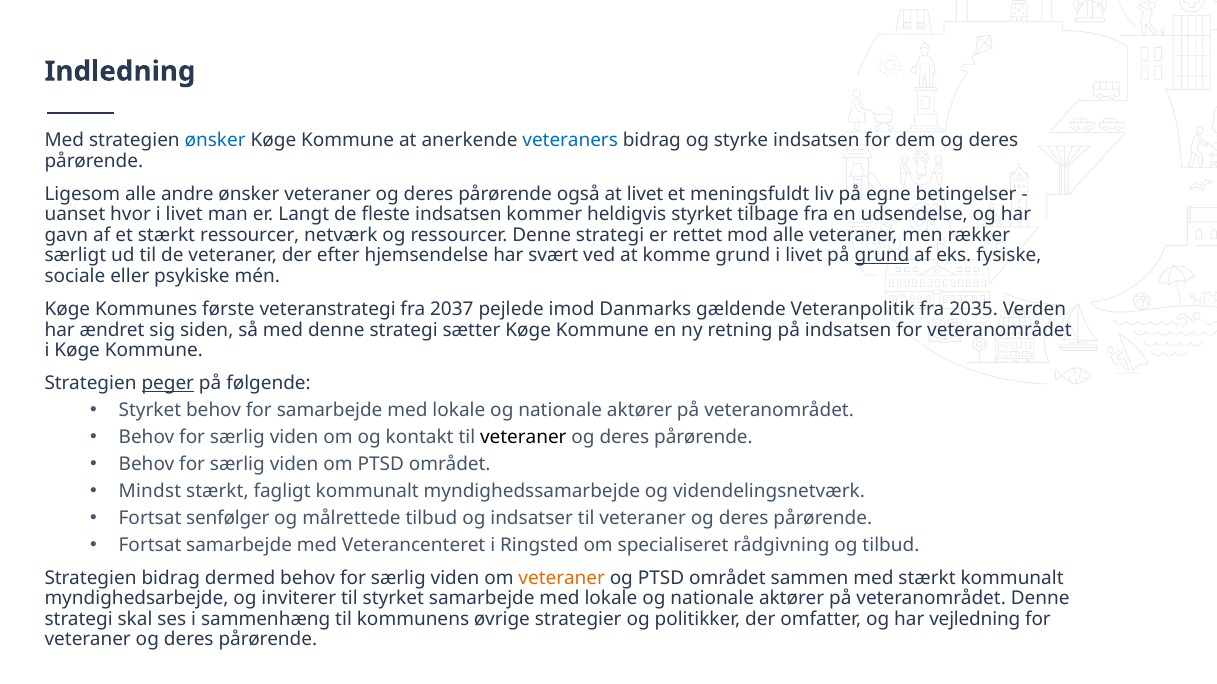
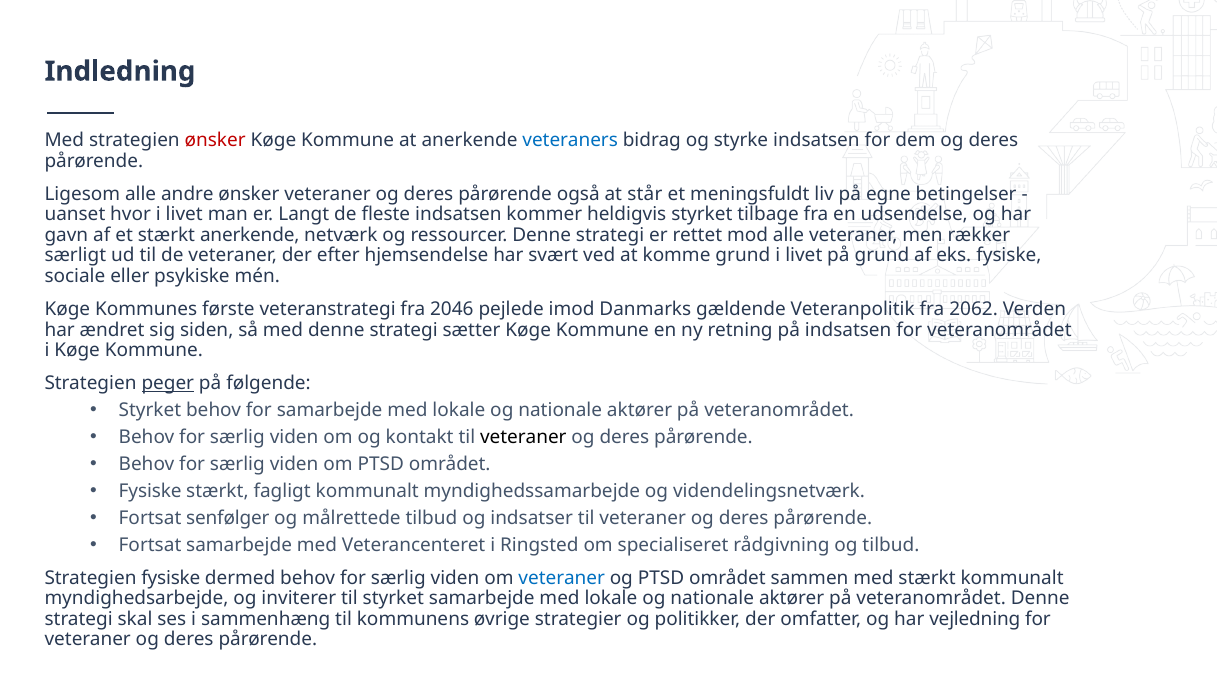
ønsker colour: blue -> red (215, 140)
at livet: livet -> står (645, 194)
stærkt ressourcer: ressourcer -> anerkende (250, 235)
grund underline: present -> none (882, 256)
2037: 2037 -> 2046 (452, 310)
2035: 2035 -> 2062 (974, 310)
Mindst: Mindst -> Fysiske (150, 491)
Strategien bidrag: bidrag -> fysiske (171, 578)
veteraner colour: orange -> blue (562, 578)
